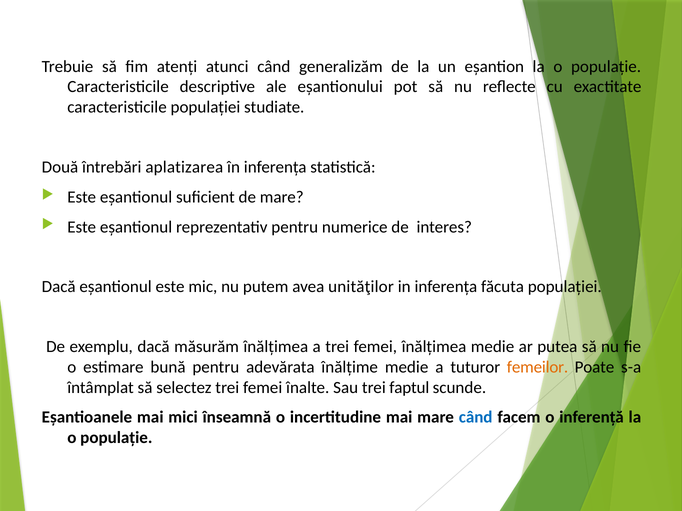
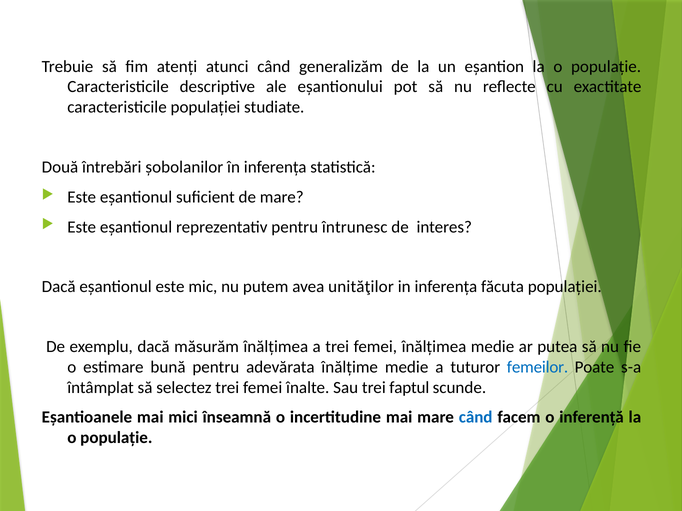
aplatizarea: aplatizarea -> șobolanilor (184, 167)
numerice: numerice -> întrunesc (355, 227)
femeilor colour: orange -> blue (538, 367)
